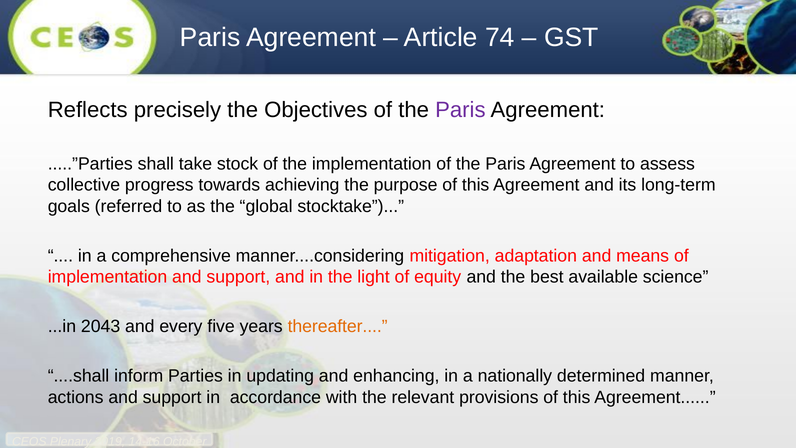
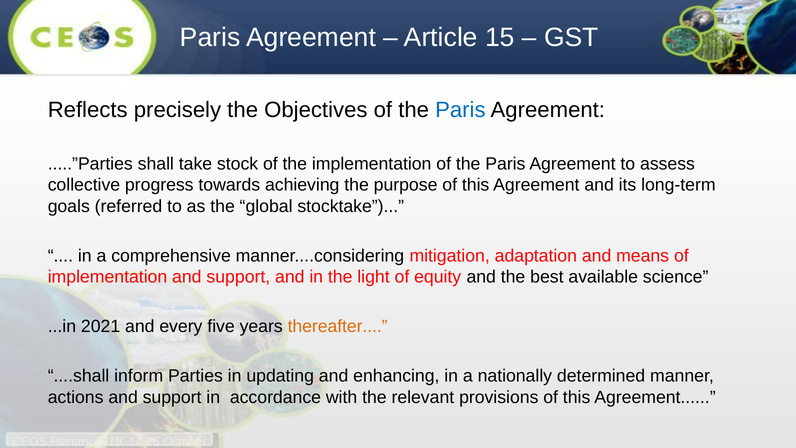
74: 74 -> 15 (500, 38)
Paris colour: purple -> blue (460, 110)
2043: 2043 -> 2021 (101, 326)
